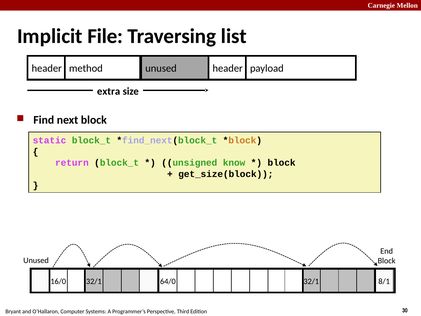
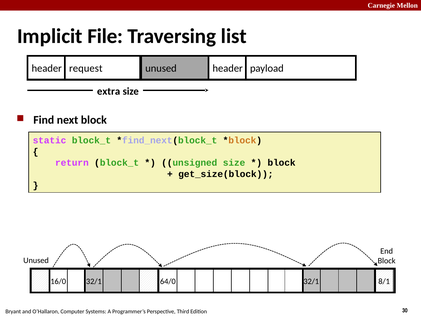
method: method -> request (86, 68)
unsigned know: know -> size (234, 163)
